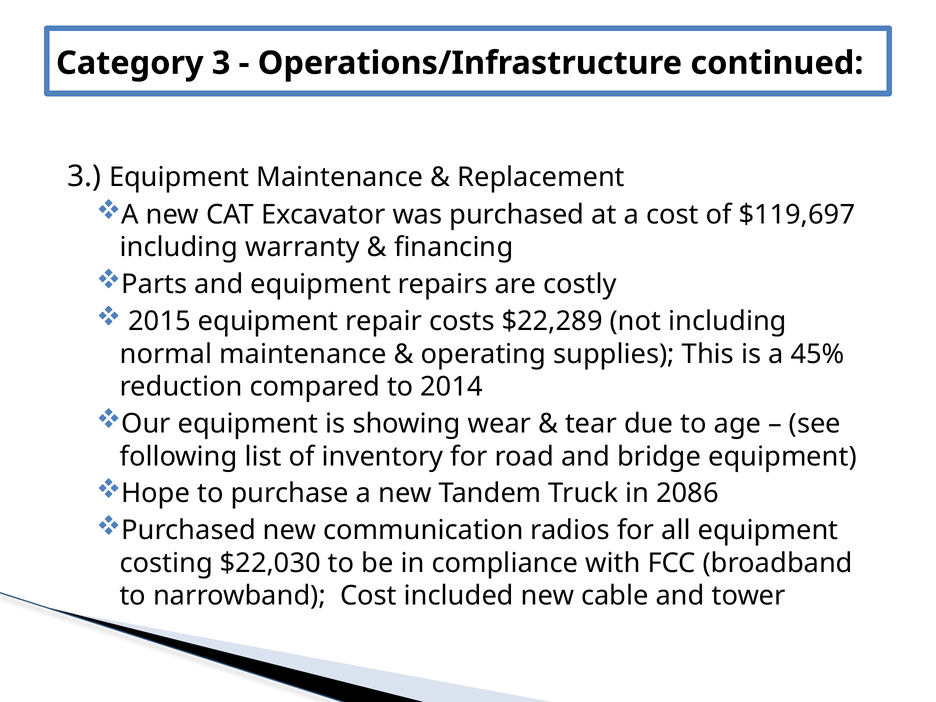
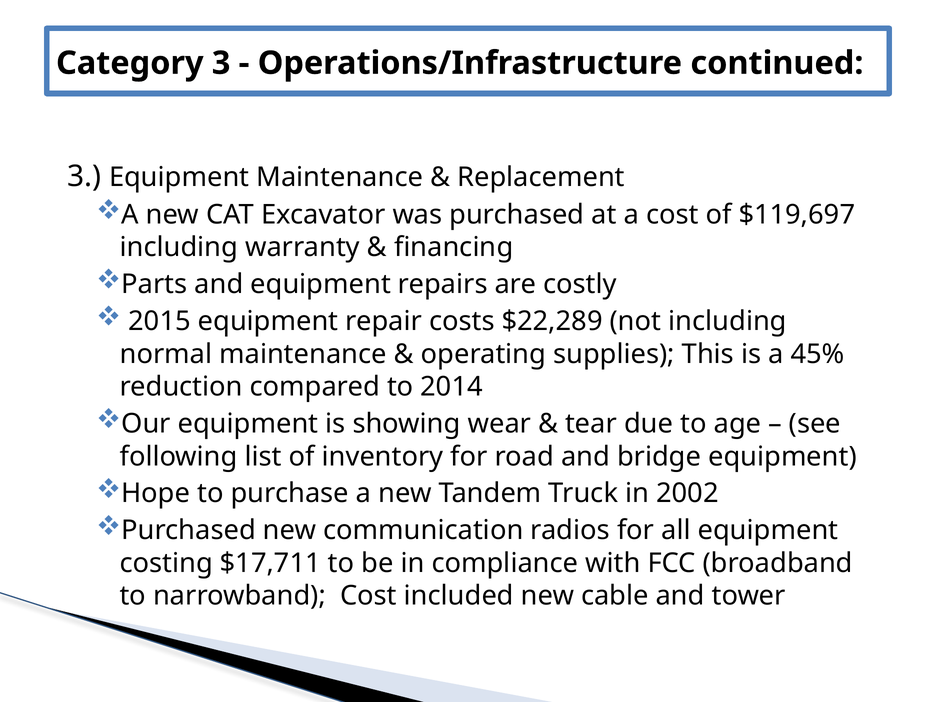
2086: 2086 -> 2002 (687, 493)
$22,030: $22,030 -> $17,711 (270, 563)
